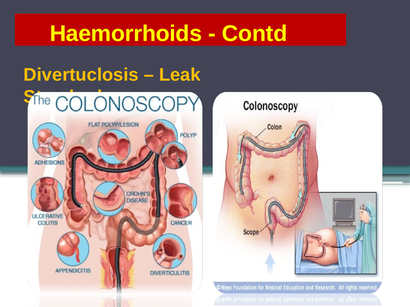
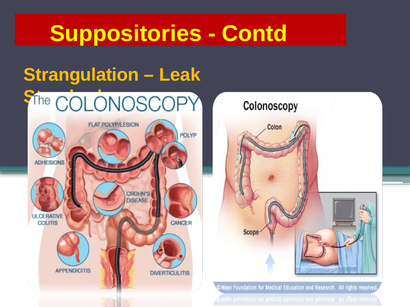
Haemorrhoids: Haemorrhoids -> Suppositories (126, 34)
Divertuclosis: Divertuclosis -> Strangulation (81, 75)
